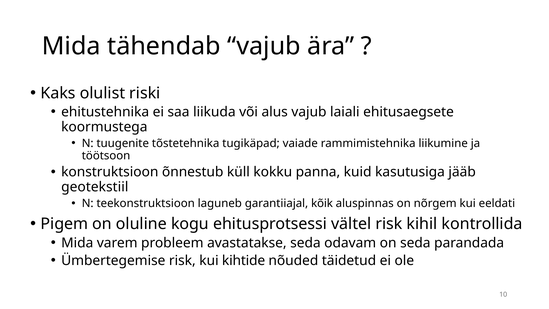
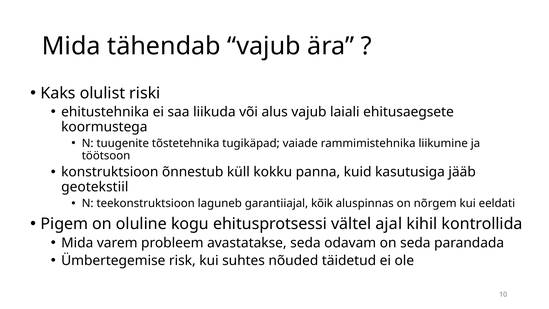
vältel risk: risk -> ajal (389, 224)
kihtide: kihtide -> suhtes (244, 260)
